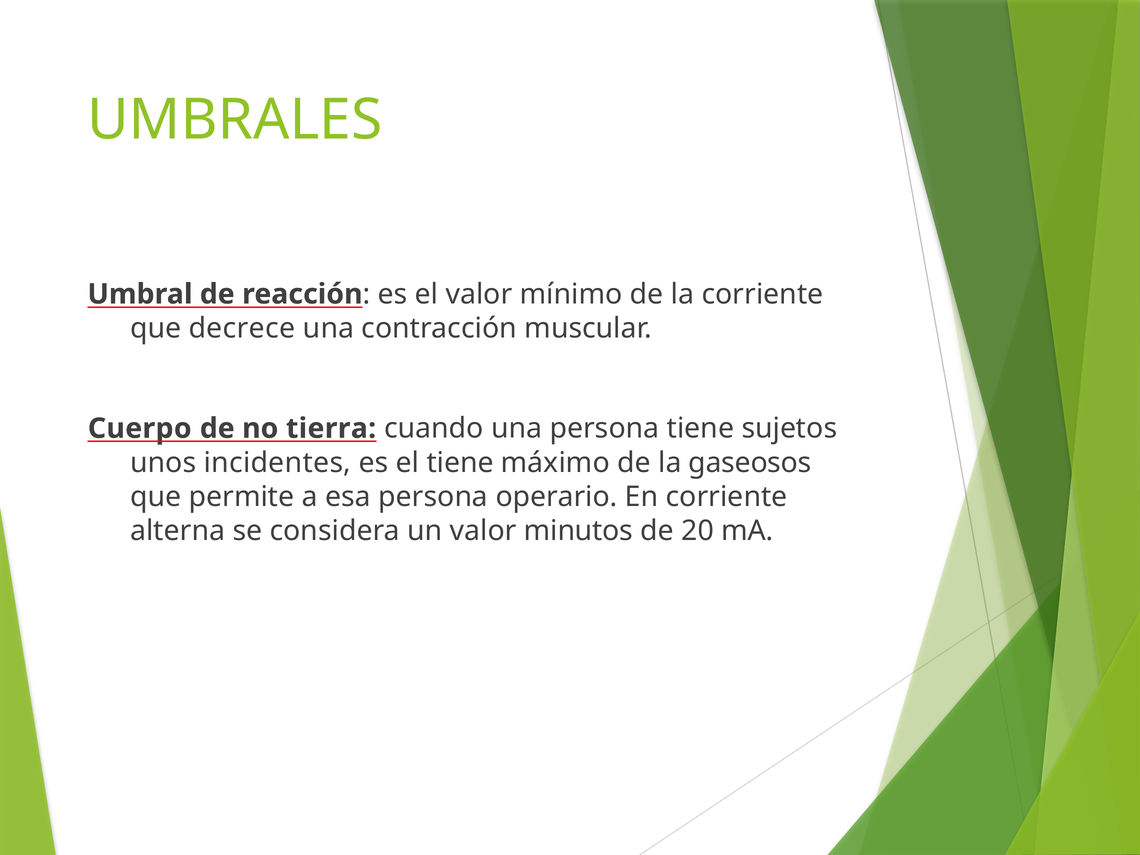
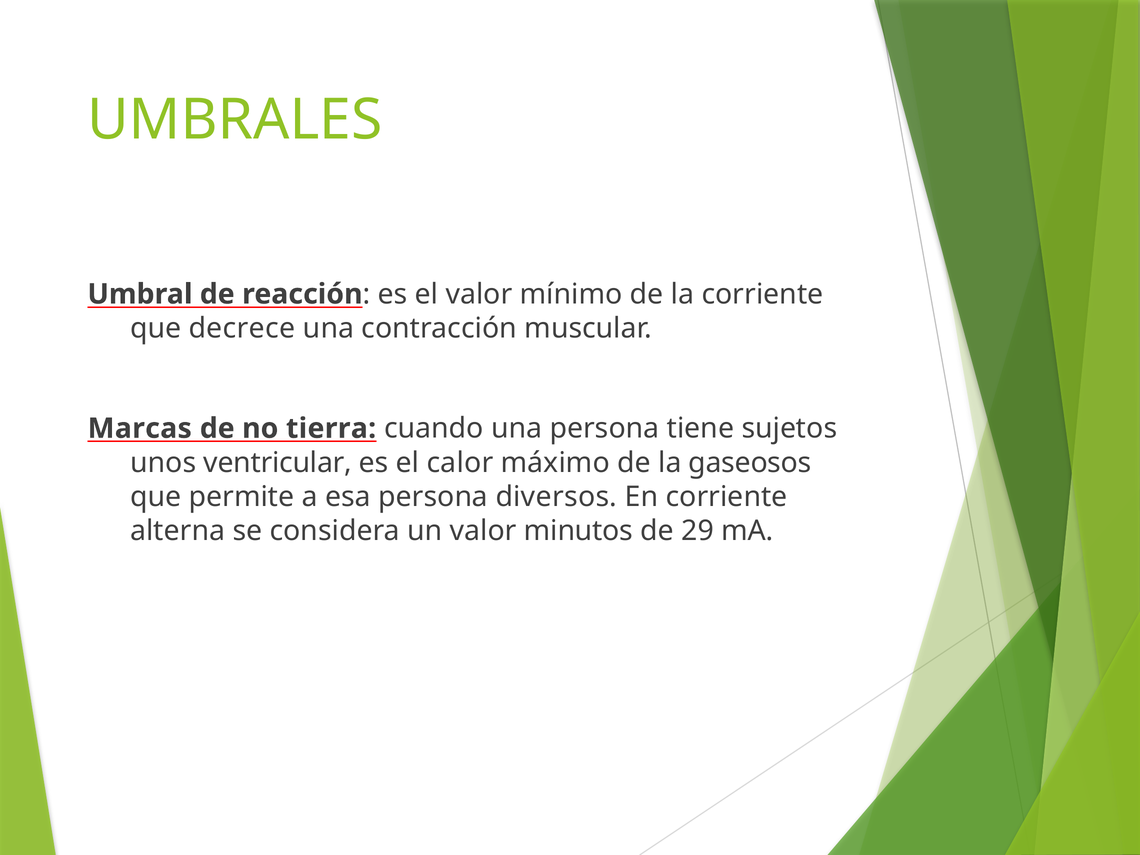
Cuerpo: Cuerpo -> Marcas (140, 428)
incidentes: incidentes -> ventricular (278, 463)
el tiene: tiene -> calor (460, 463)
operario: operario -> diversos (556, 497)
20: 20 -> 29 (698, 531)
